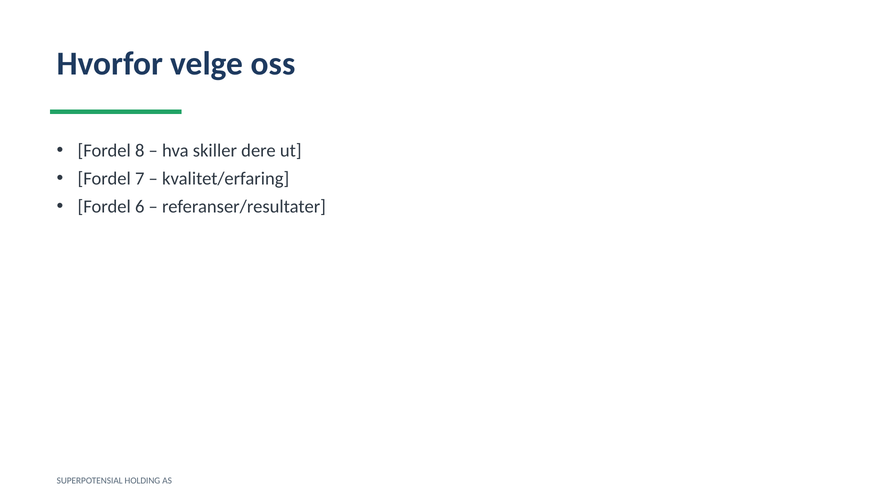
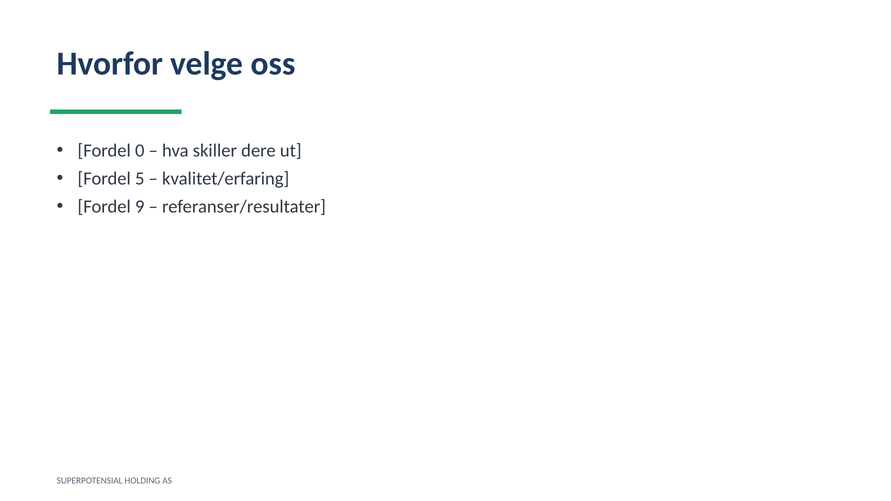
8: 8 -> 0 (140, 151)
7: 7 -> 5 (140, 179)
6: 6 -> 9 (140, 207)
